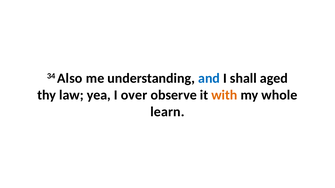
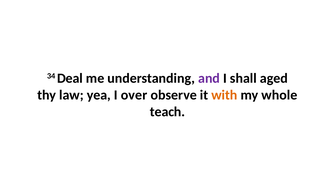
Also: Also -> Deal (70, 78)
and colour: blue -> purple (209, 78)
learn: learn -> teach (168, 112)
